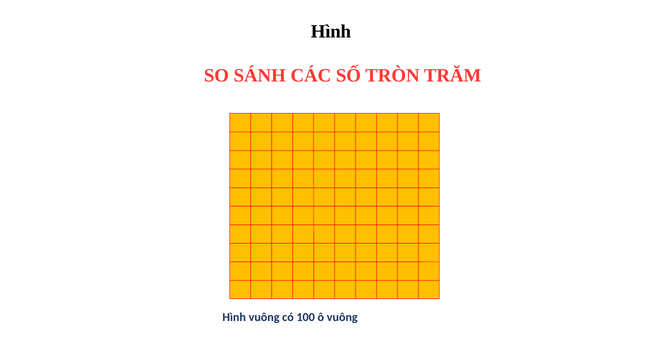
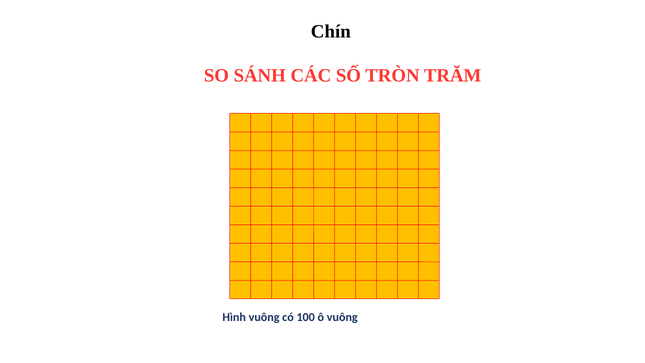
Hình: Hình -> Chín (331, 32)
